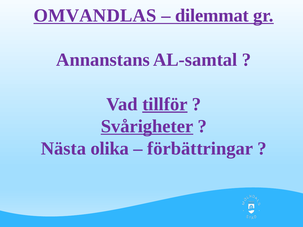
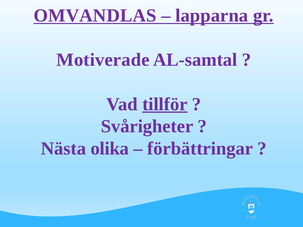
dilemmat: dilemmat -> lapparna (212, 15)
Annanstans: Annanstans -> Motiverade (103, 60)
Svårigheter underline: present -> none (147, 126)
